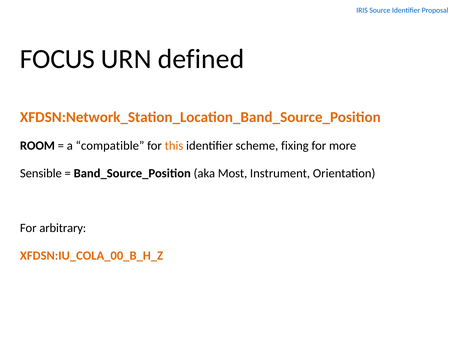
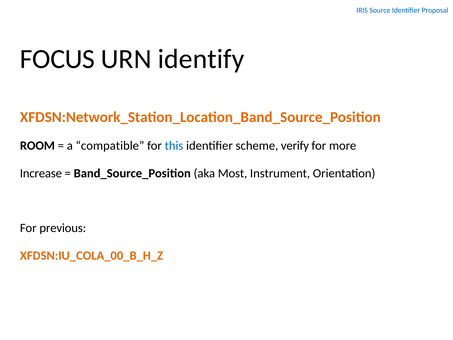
defined: defined -> identify (201, 59)
this colour: orange -> blue (174, 146)
fixing: fixing -> verify (295, 146)
Sensible: Sensible -> Increase (41, 173)
arbitrary: arbitrary -> previous (63, 228)
